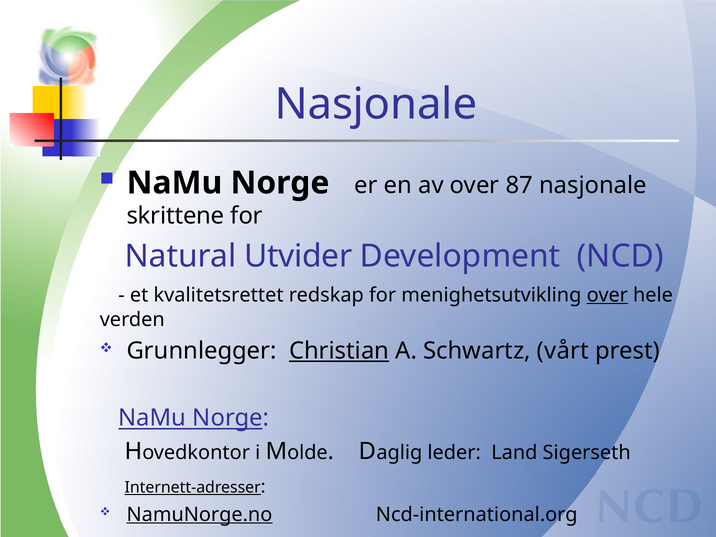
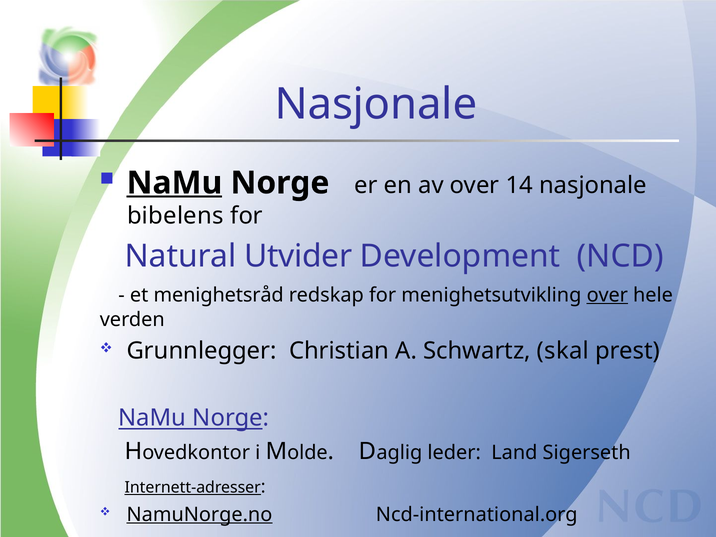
NaMu underline: none -> present (174, 183)
87: 87 -> 14 (519, 186)
skrittene: skrittene -> bibelens (175, 216)
kvalitetsrettet: kvalitetsrettet -> menighetsråd (219, 295)
Christian underline: present -> none (339, 351)
vårt: vårt -> skal (563, 351)
